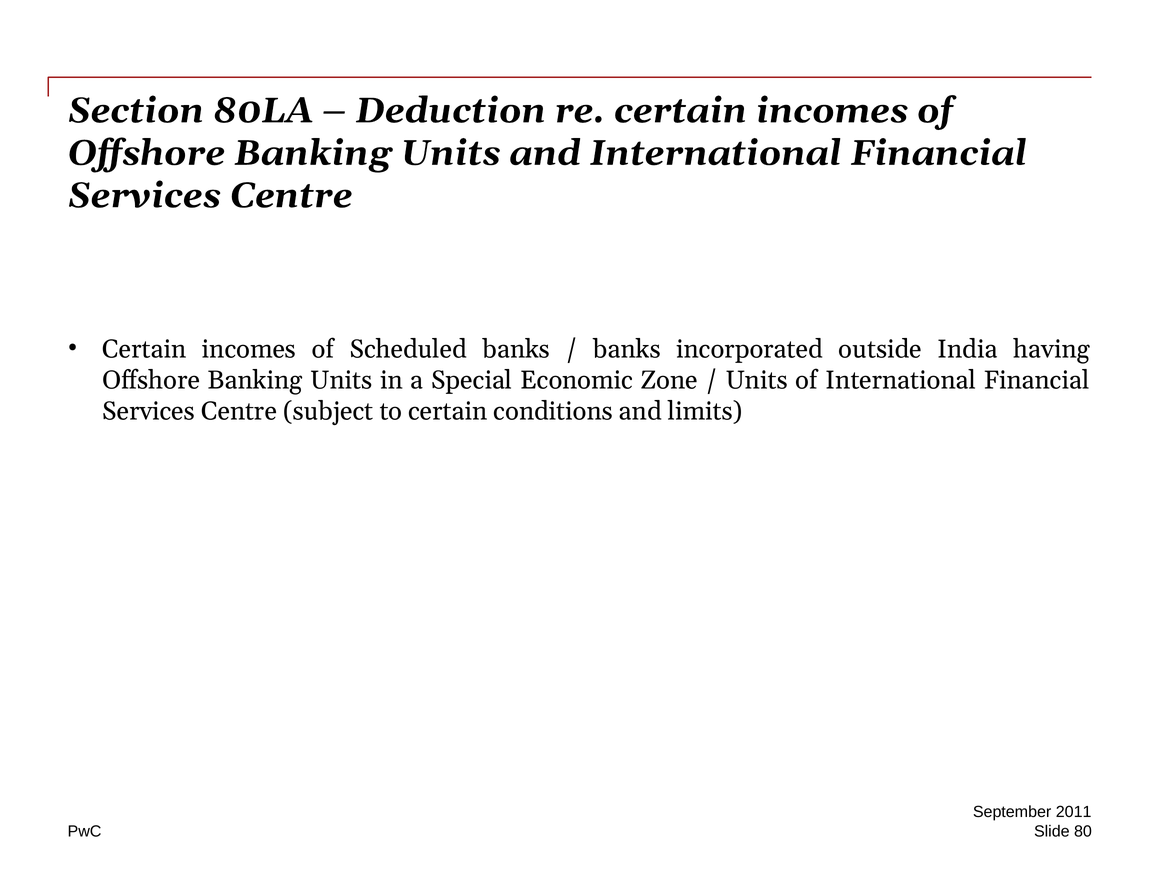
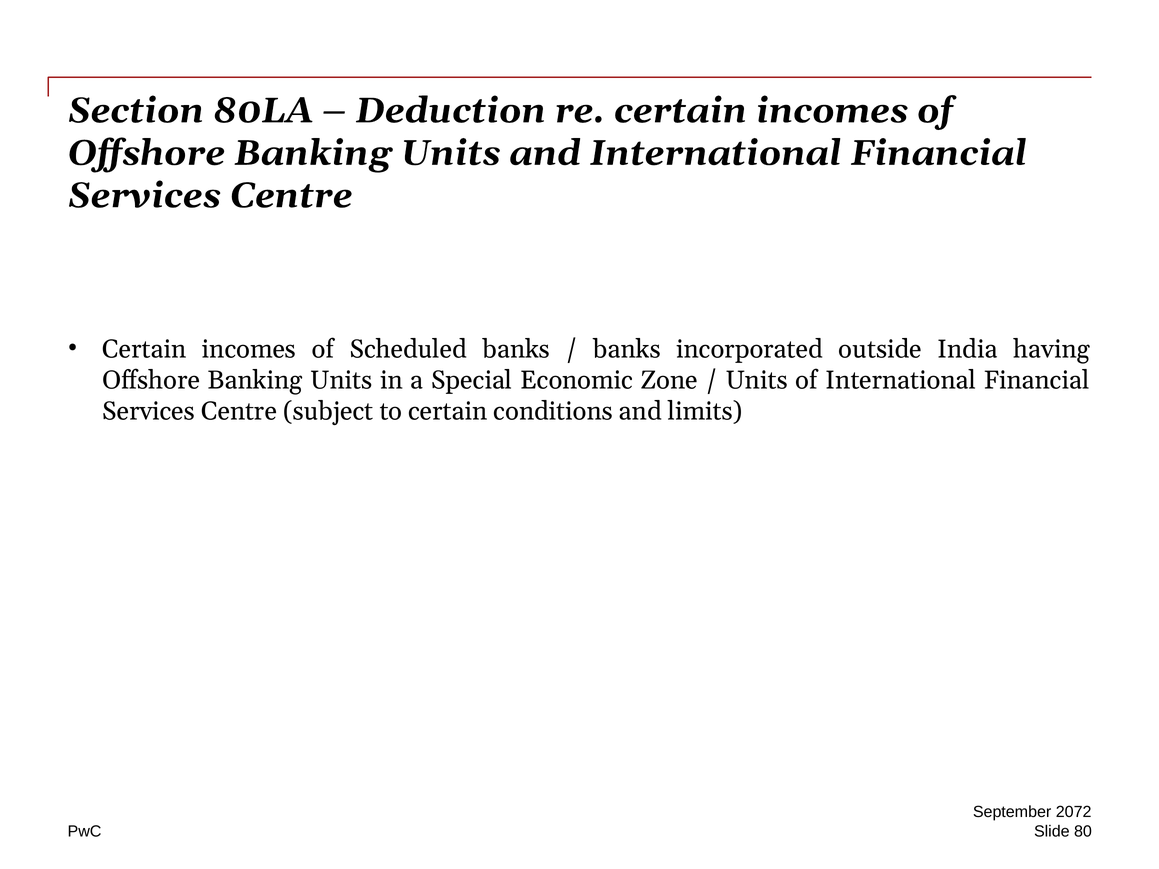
2011: 2011 -> 2072 (1074, 812)
